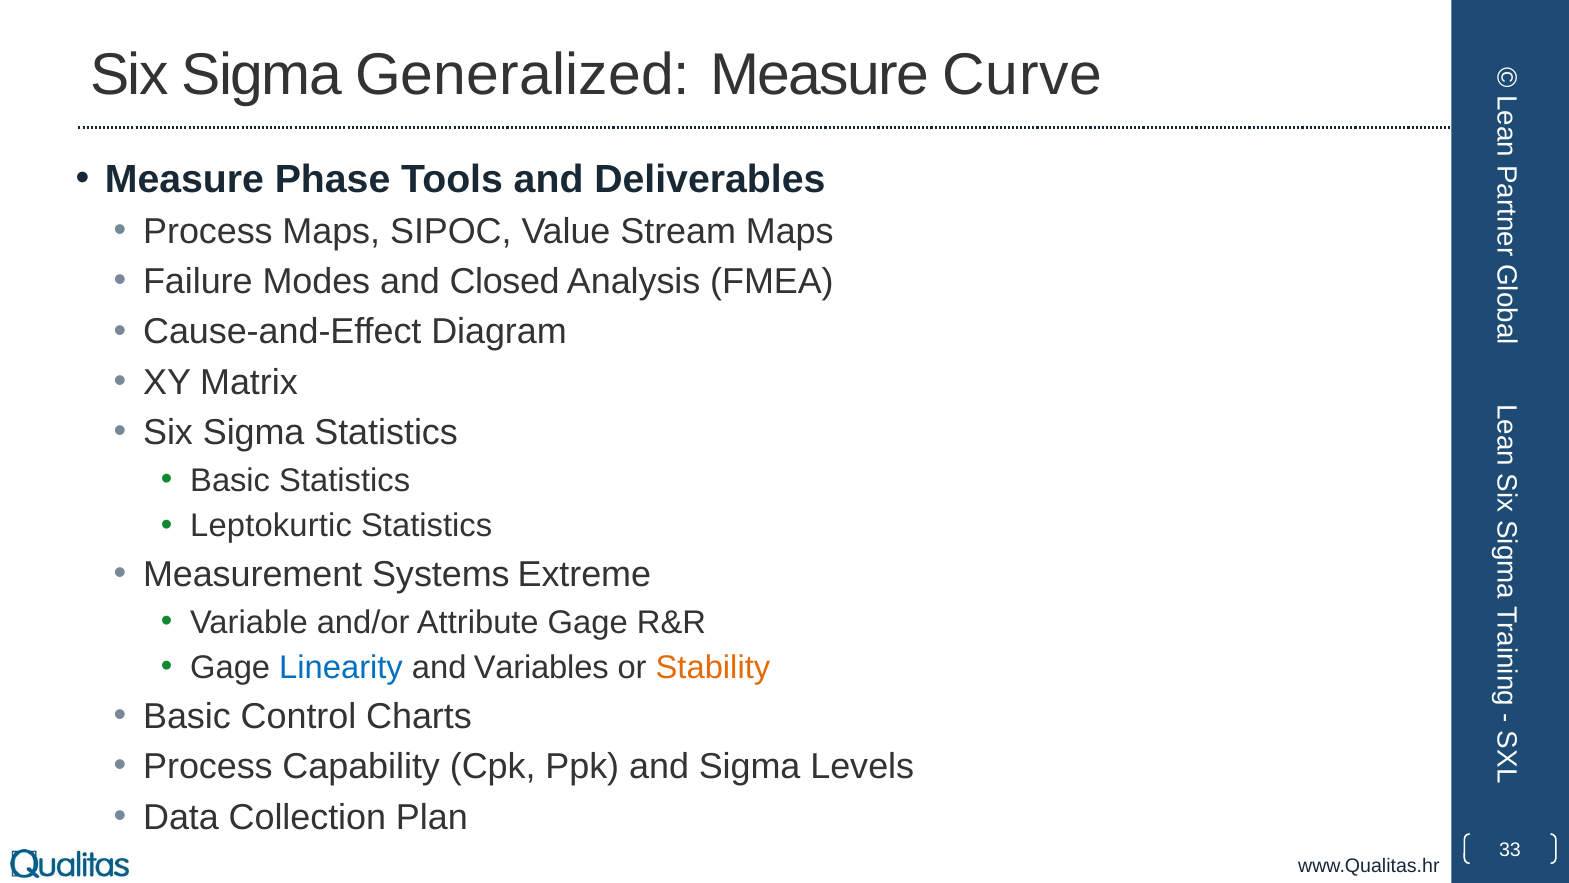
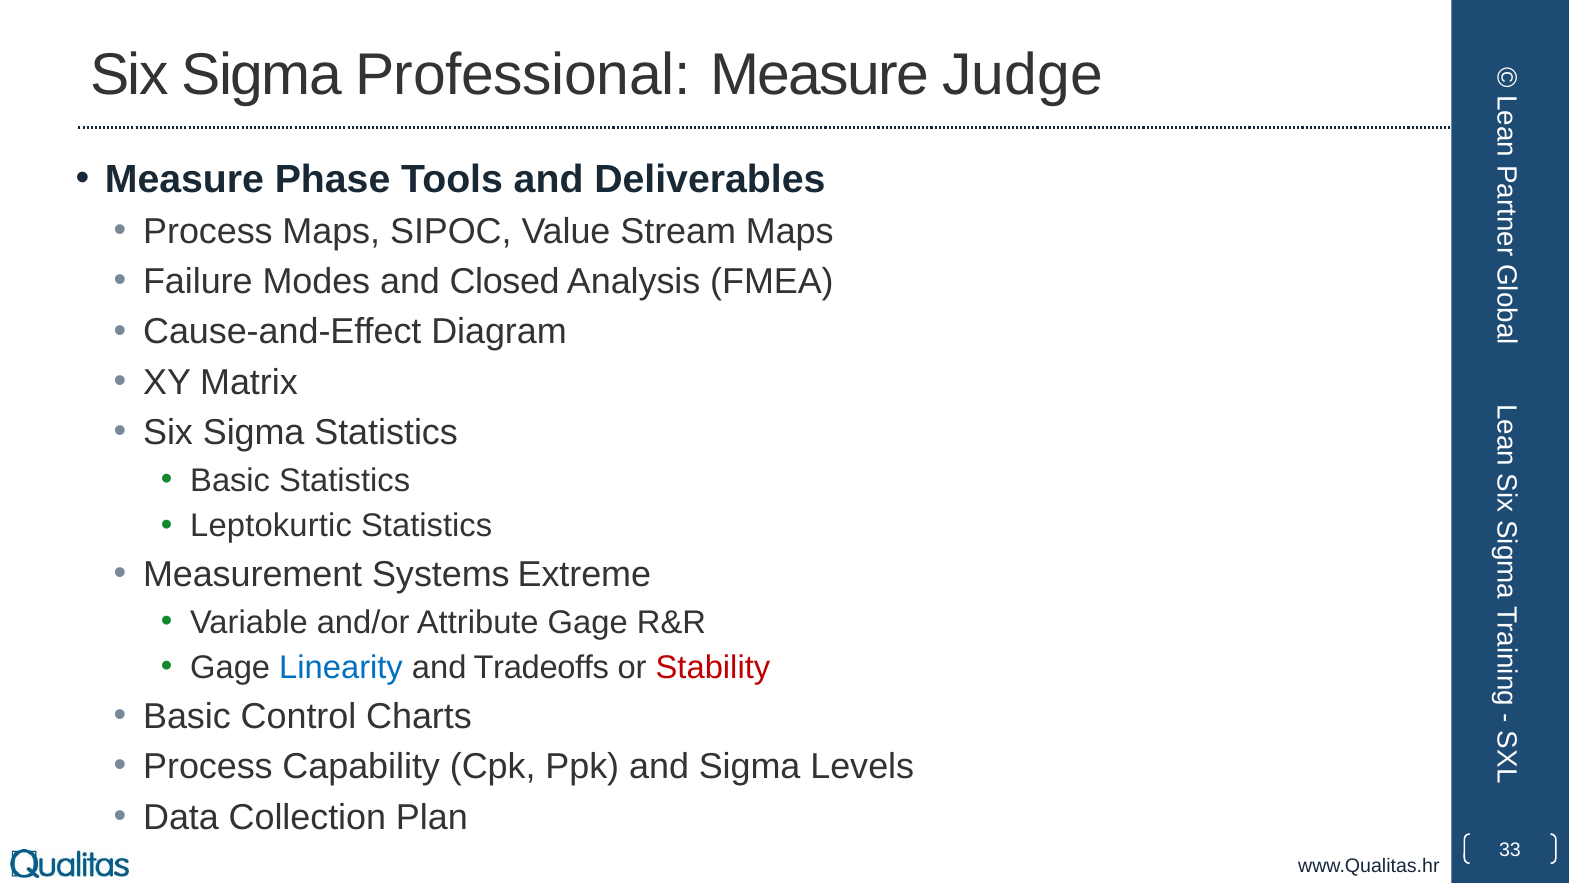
Generalized: Generalized -> Professional (523, 75)
Curve: Curve -> Judge (1023, 75)
Variables: Variables -> Tradeoffs (541, 668)
Stability colour: orange -> red (713, 668)
